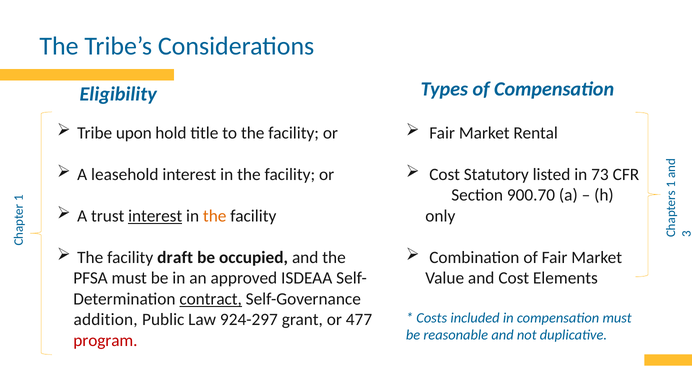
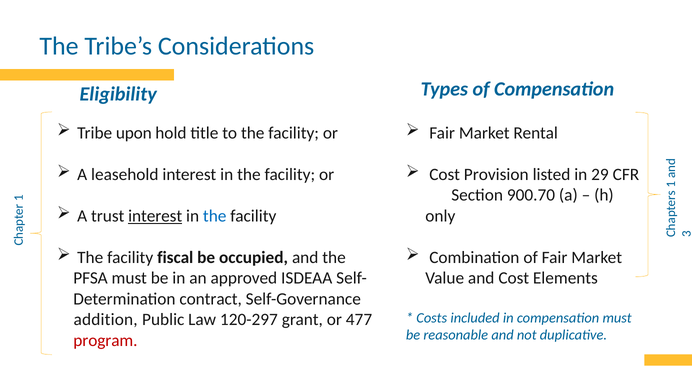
Statutory: Statutory -> Provision (496, 175)
73: 73 -> 29 (600, 175)
the colour: orange -> blue (215, 216)
draft: draft -> fiscal (175, 258)
contract underline: present -> none (211, 299)
924-297: 924-297 -> 120-297 (249, 320)
